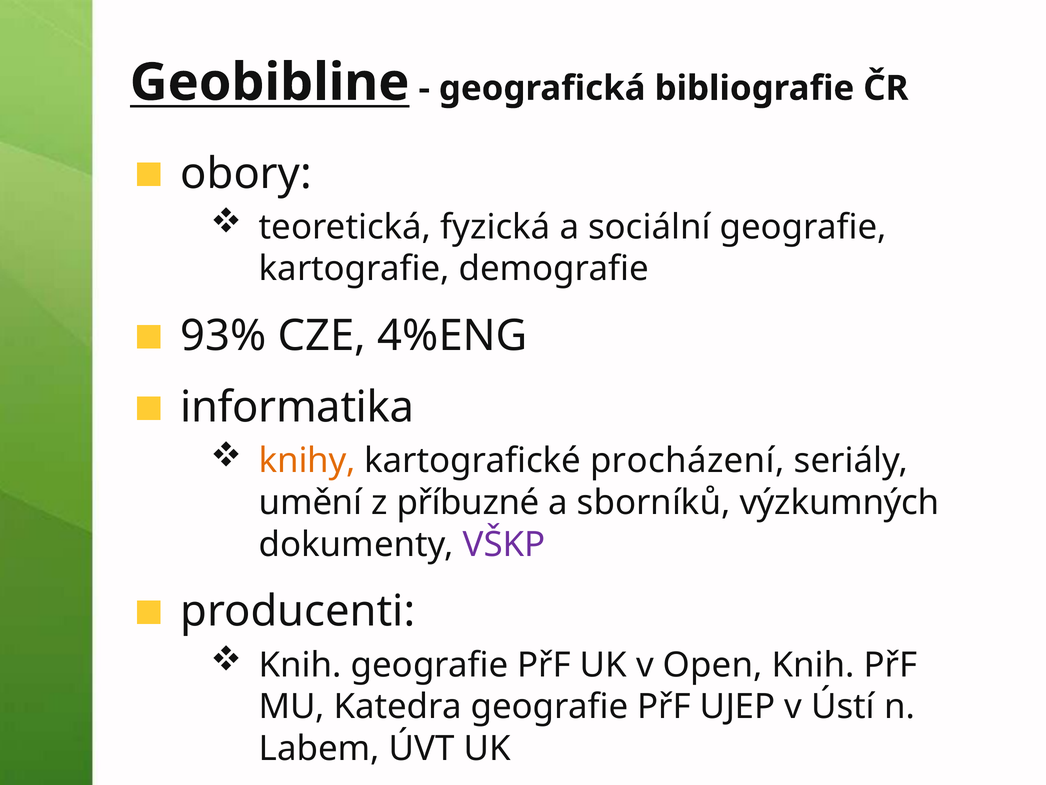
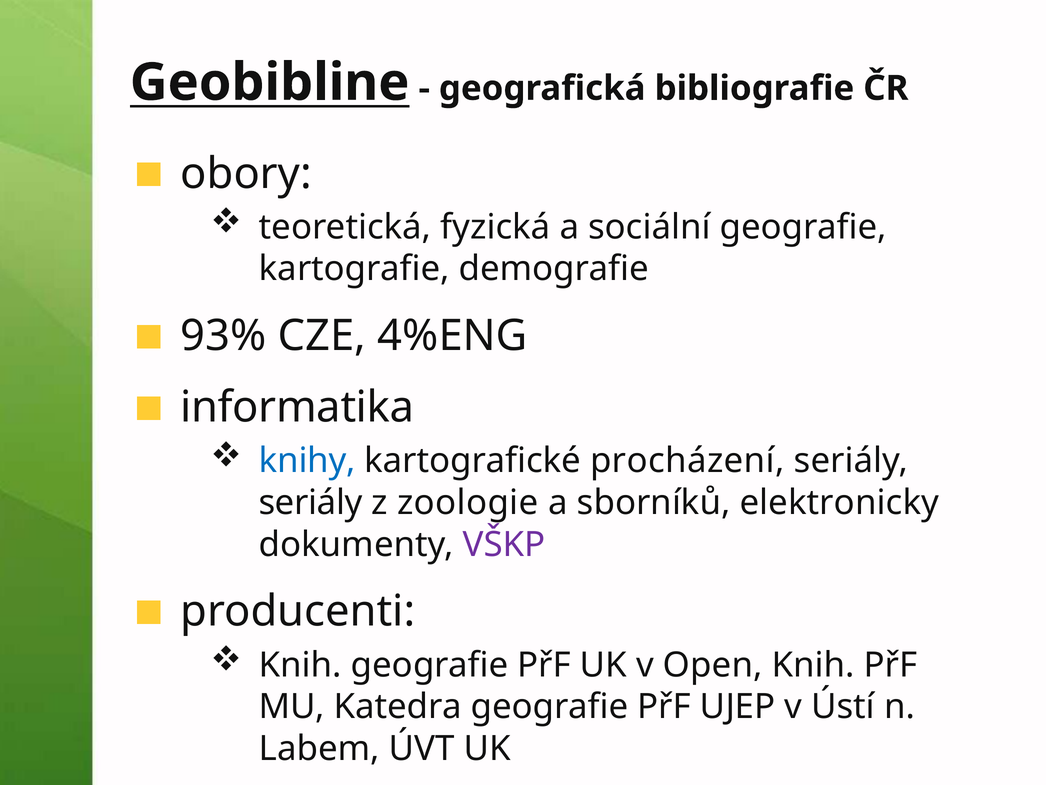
knihy colour: orange -> blue (307, 461)
umění: umění -> seriály (311, 502)
příbuzné: příbuzné -> zoologie (468, 502)
výzkumných: výzkumných -> elektronicky (839, 502)
